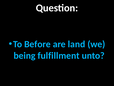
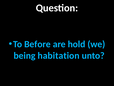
land: land -> hold (77, 44)
fulfillment: fulfillment -> habitation (59, 55)
